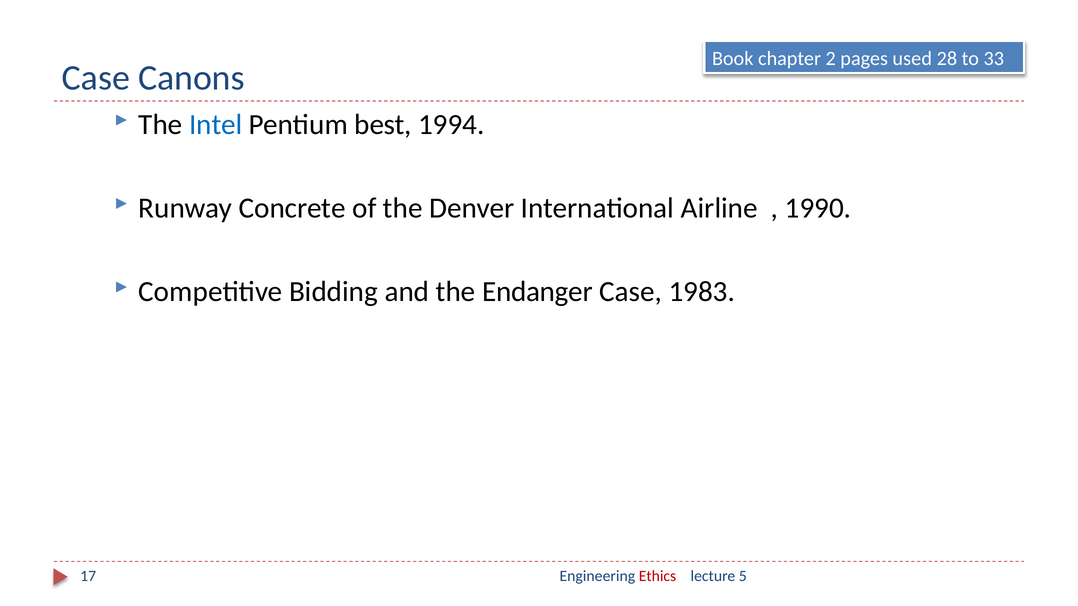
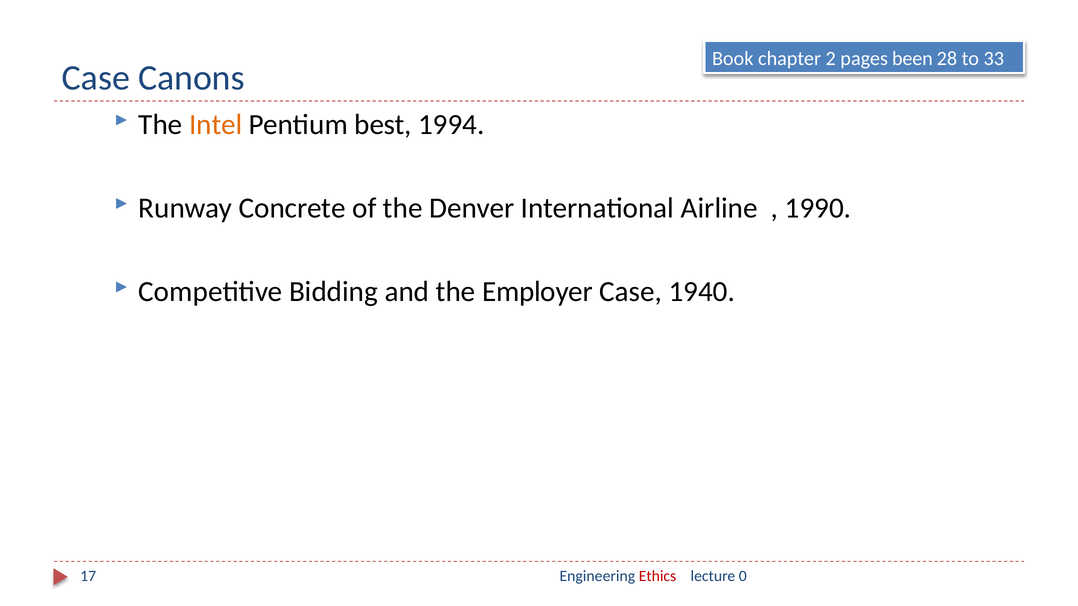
used: used -> been (912, 58)
Intel colour: blue -> orange (216, 125)
Endanger: Endanger -> Employer (537, 292)
1983: 1983 -> 1940 (702, 292)
5: 5 -> 0 (743, 577)
